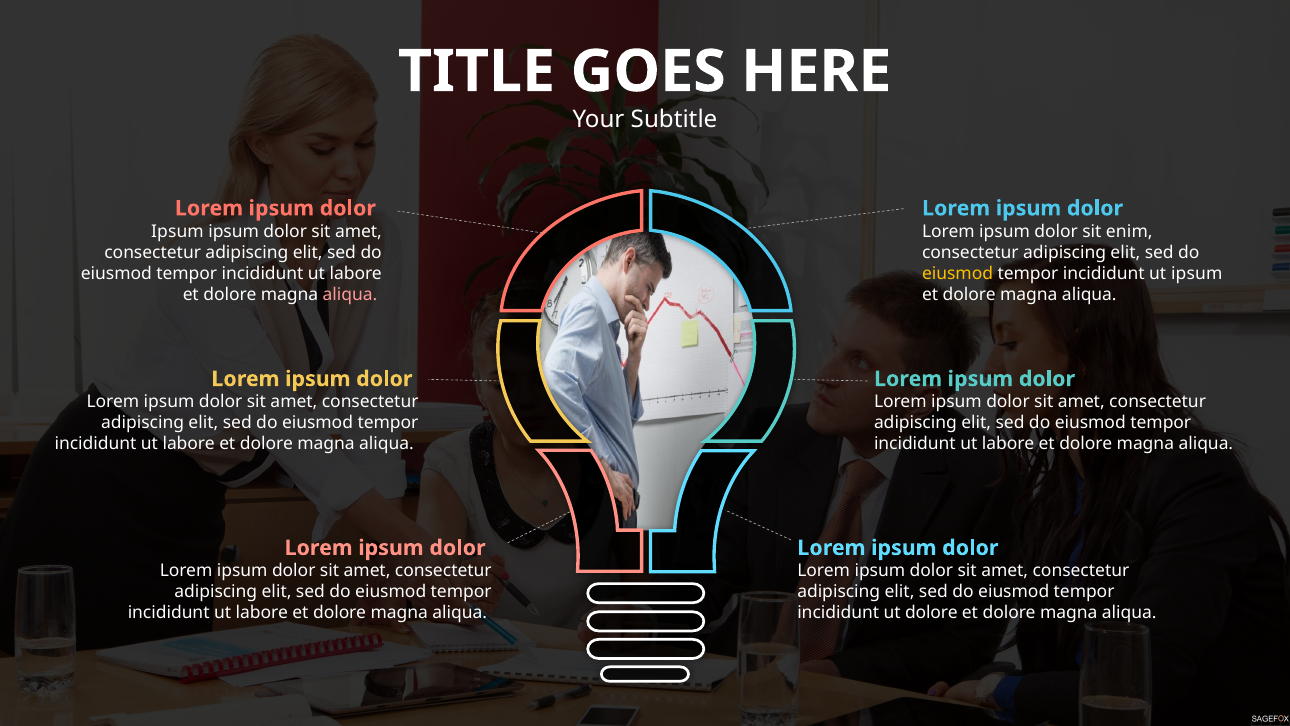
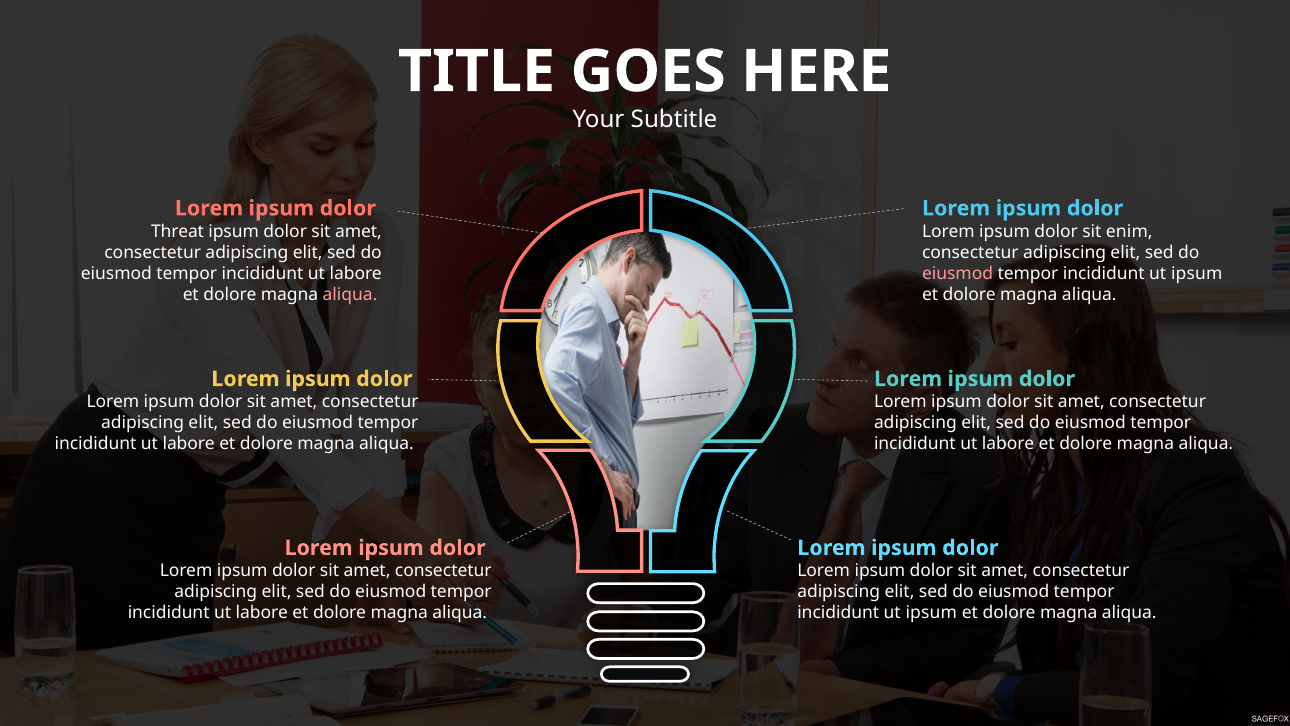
Ipsum: Ipsum -> Threat (178, 231)
eiusmod colour: yellow -> pink (958, 273)
dolore: dolore -> ipsum (931, 613)
